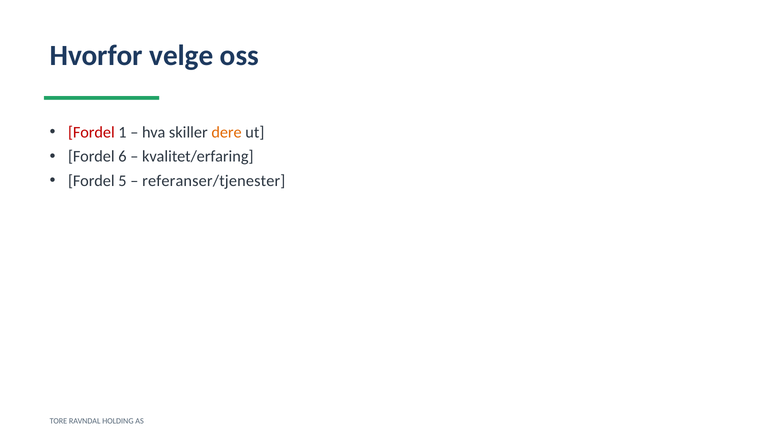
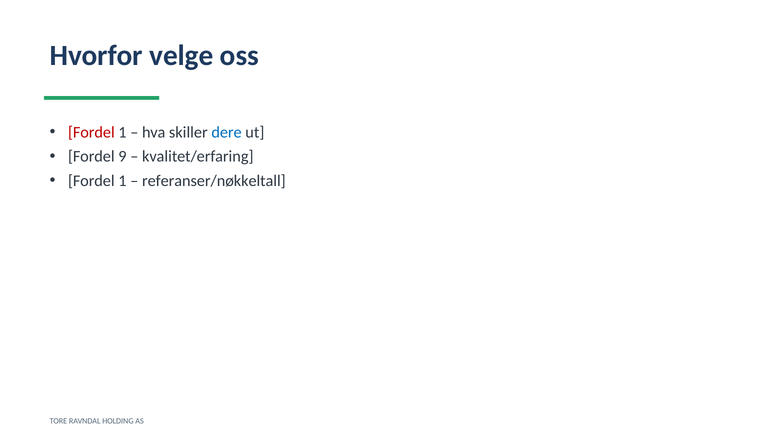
dere colour: orange -> blue (227, 132)
6: 6 -> 9 (122, 157)
5: 5 -> 1 (122, 181)
referanser/tjenester: referanser/tjenester -> referanser/nøkkeltall (214, 181)
